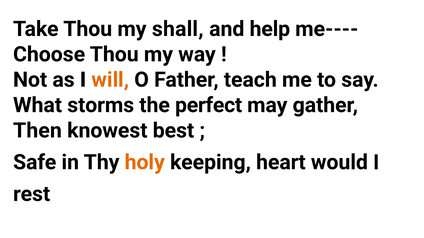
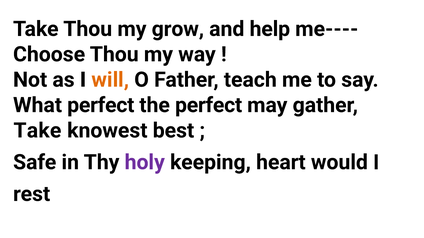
shall: shall -> grow (178, 29)
What storms: storms -> perfect (101, 105)
Then: Then -> Take (37, 131)
holy colour: orange -> purple (145, 163)
